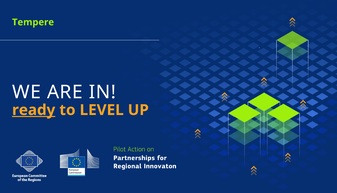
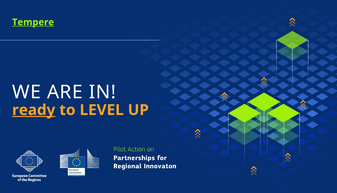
Tempere underline: none -> present (33, 22)
